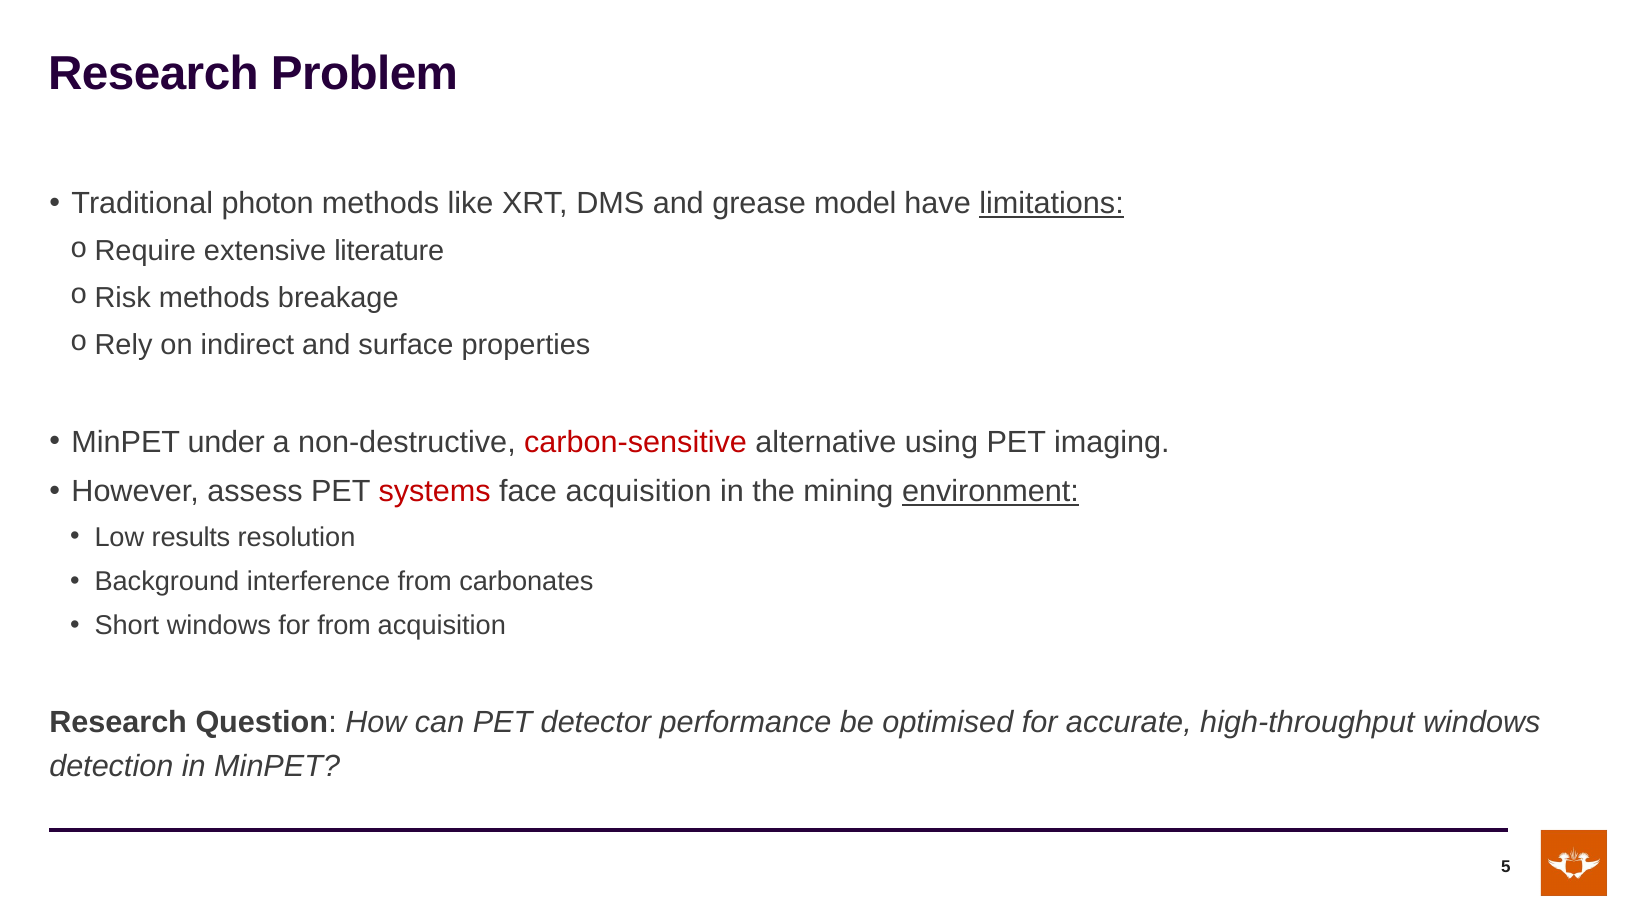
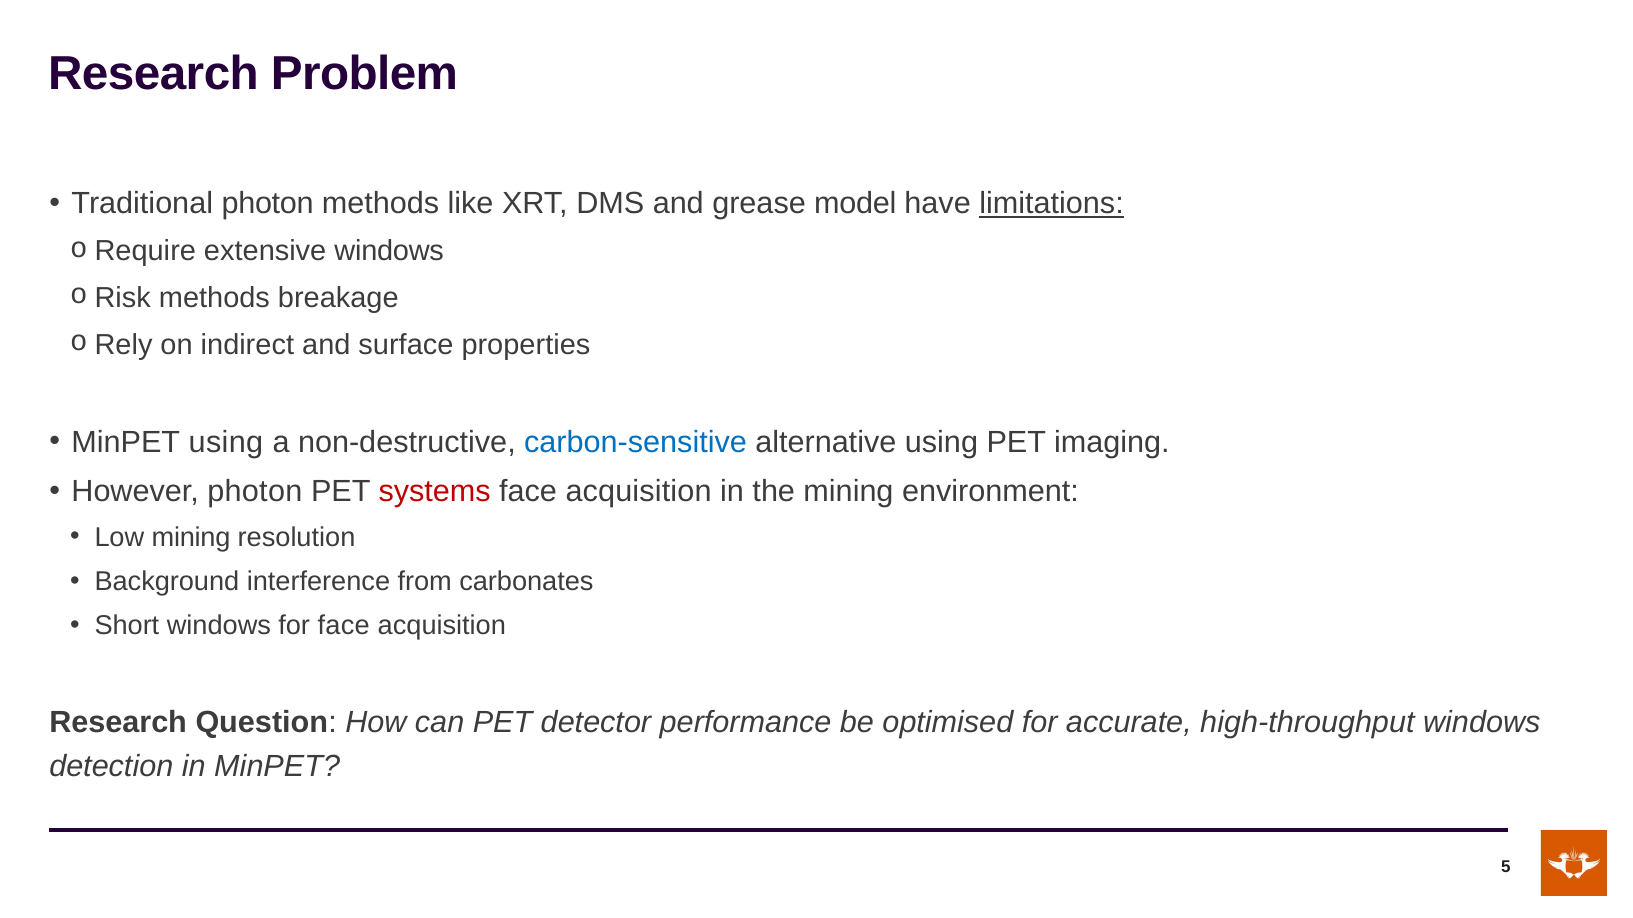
extensive literature: literature -> windows (389, 252)
MinPET under: under -> using (226, 443)
carbon-sensitive colour: red -> blue (636, 443)
However assess: assess -> photon (255, 492)
environment underline: present -> none (991, 492)
Low results: results -> mining (191, 538)
for from: from -> face (344, 626)
